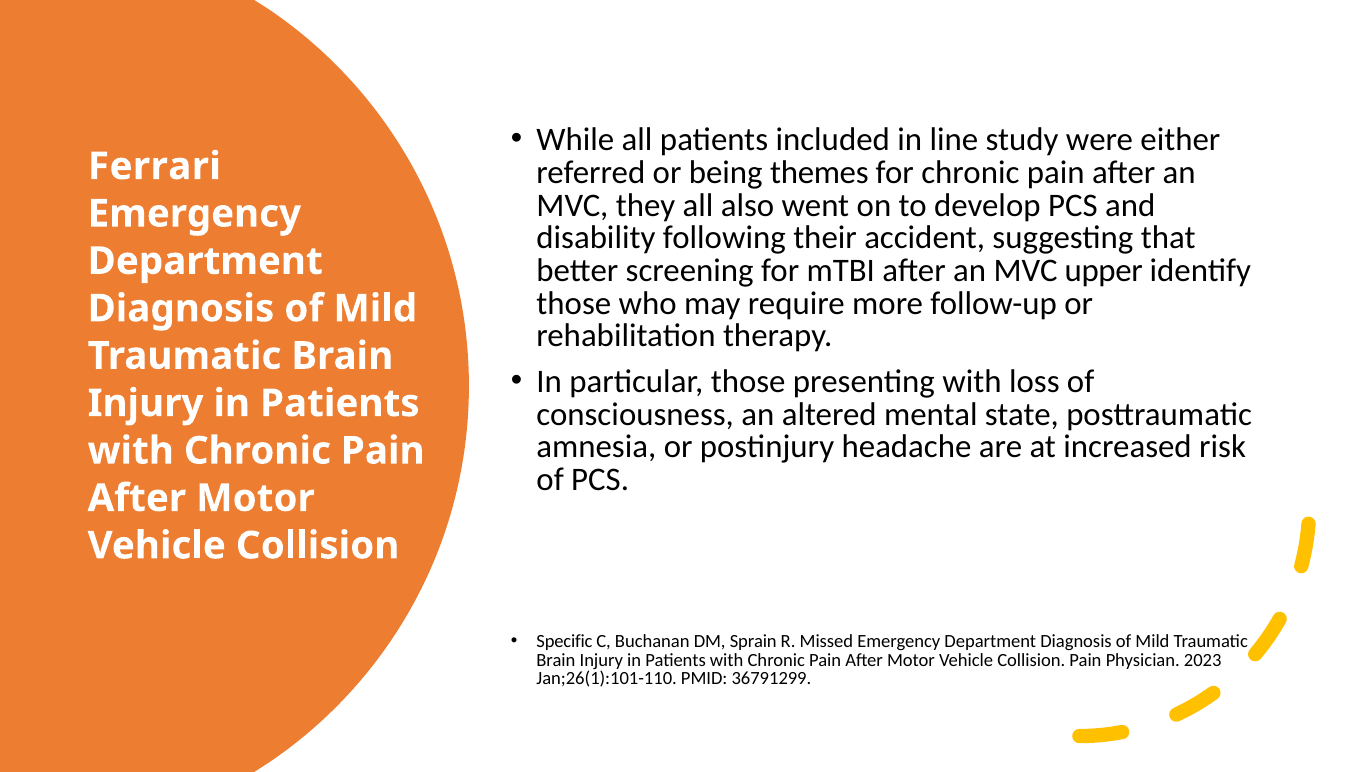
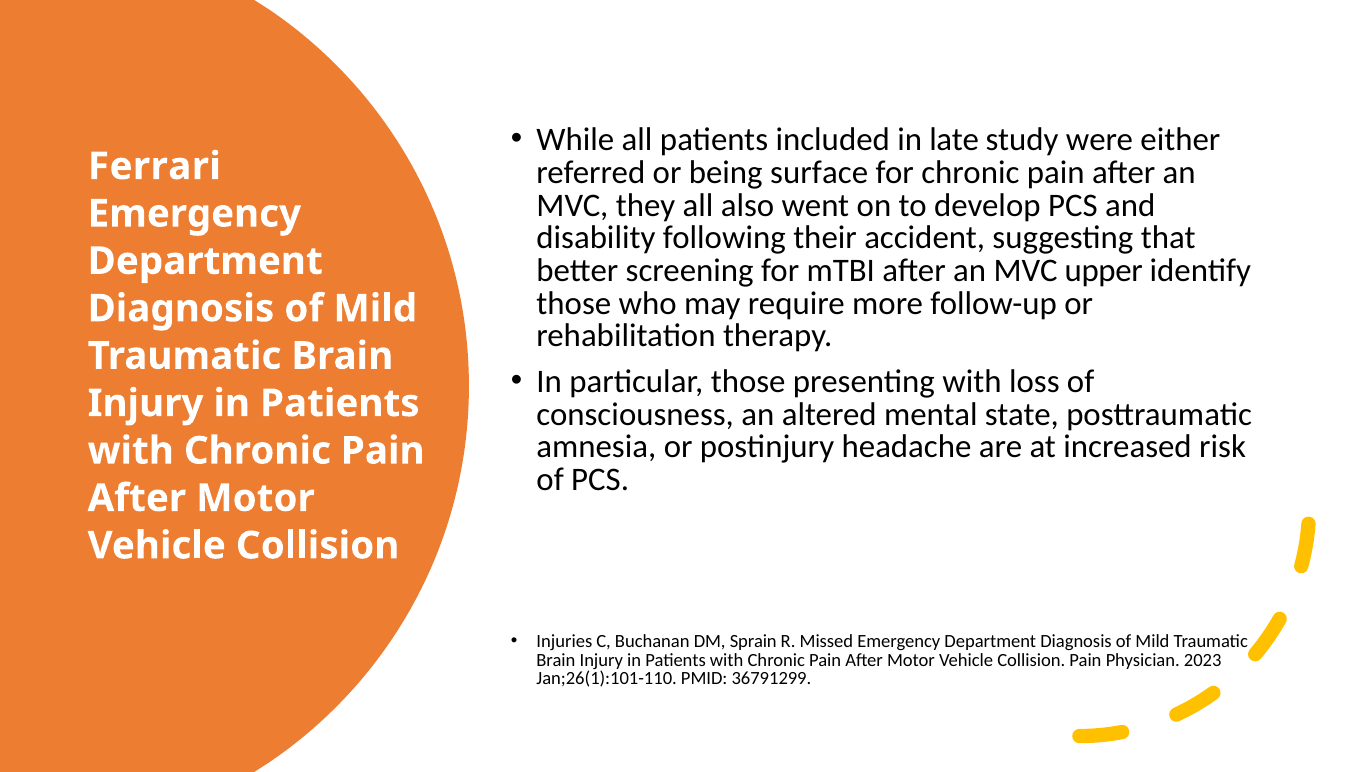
line: line -> late (954, 140)
themes: themes -> surface (819, 173)
Specific: Specific -> Injuries (564, 641)
